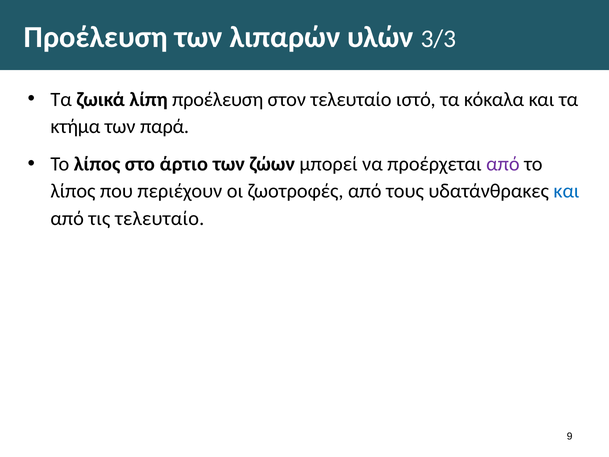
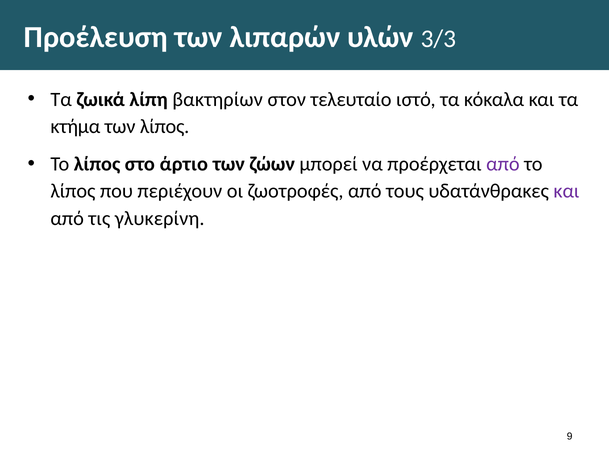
λίπη προέλευση: προέλευση -> βακτηρίων (218, 99)
των παρά: παρά -> λίπος (165, 127)
και colour: blue -> purple (566, 191)
τις τελευταίο: τελευταίο -> γλυκερίνη (160, 218)
